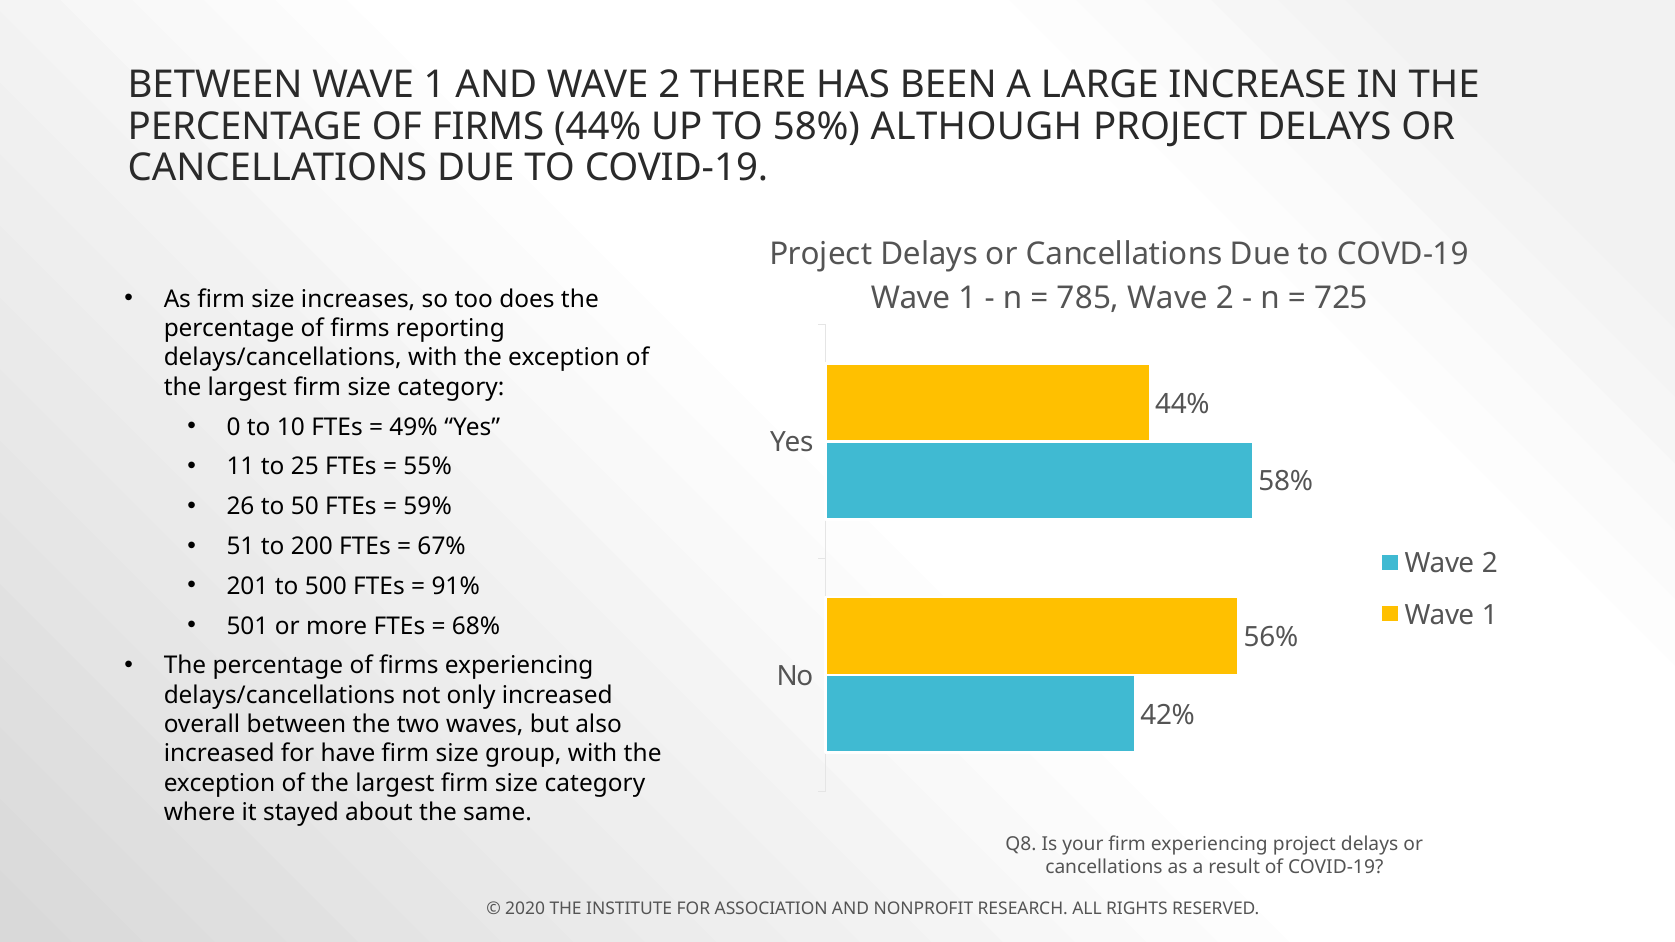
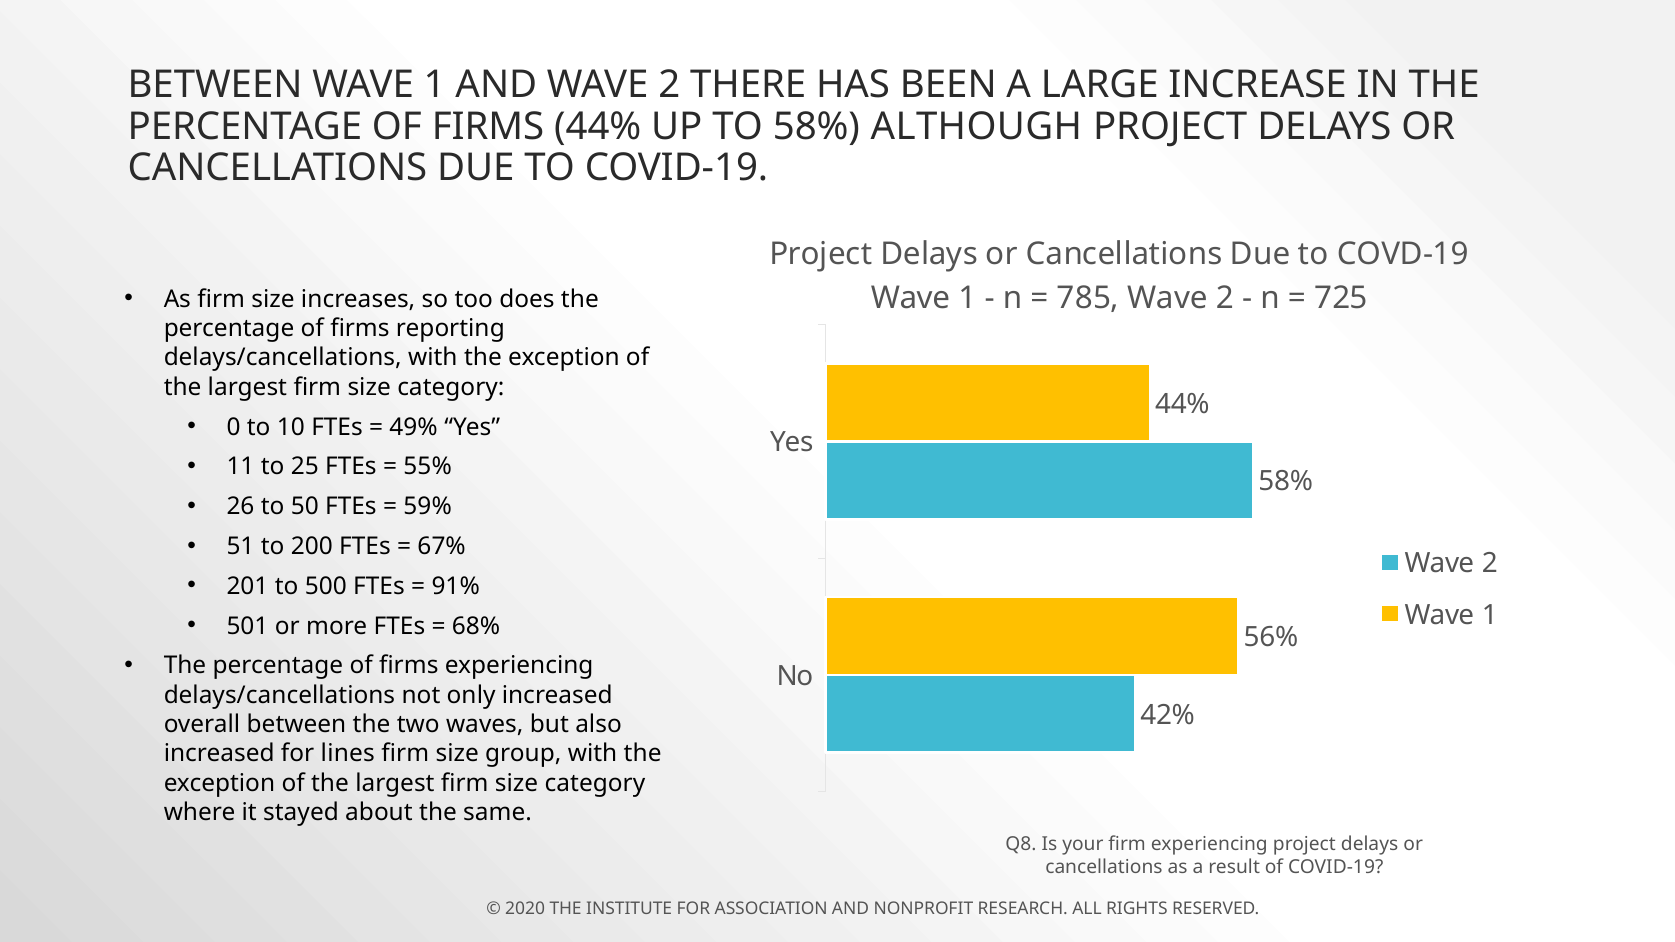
have: have -> lines (348, 754)
